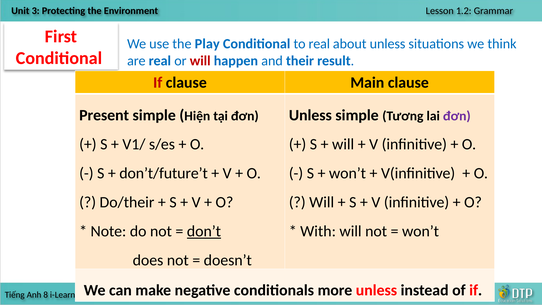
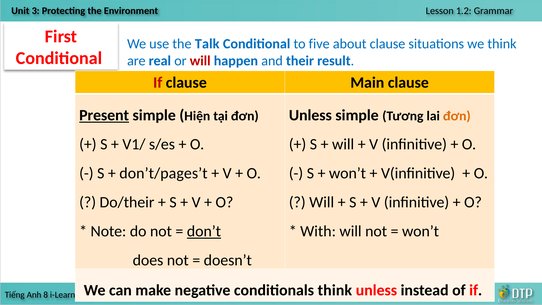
Play: Play -> Talk (207, 44)
to real: real -> five (319, 44)
about unless: unless -> clause (388, 44)
Present underline: none -> present (104, 115)
đơn colour: purple -> orange (457, 116)
don’t/future’t: don’t/future’t -> don’t/pages’t (163, 173)
more: more -> think (335, 290)
